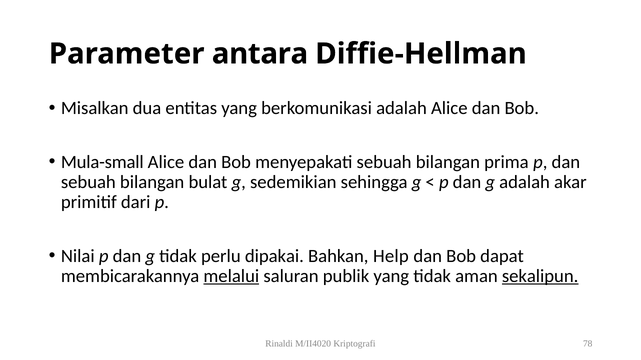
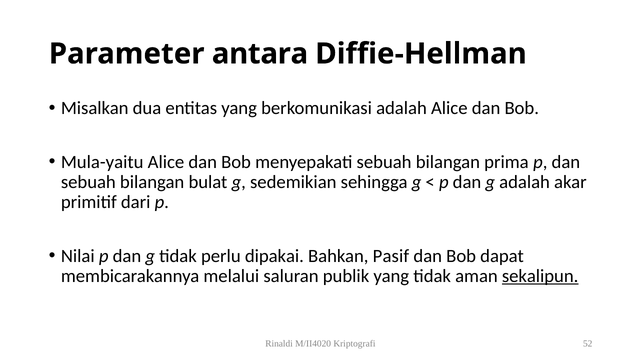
Mula-small: Mula-small -> Mula-yaitu (102, 162)
Help: Help -> Pasif (391, 256)
melalui underline: present -> none (231, 276)
78: 78 -> 52 (588, 344)
